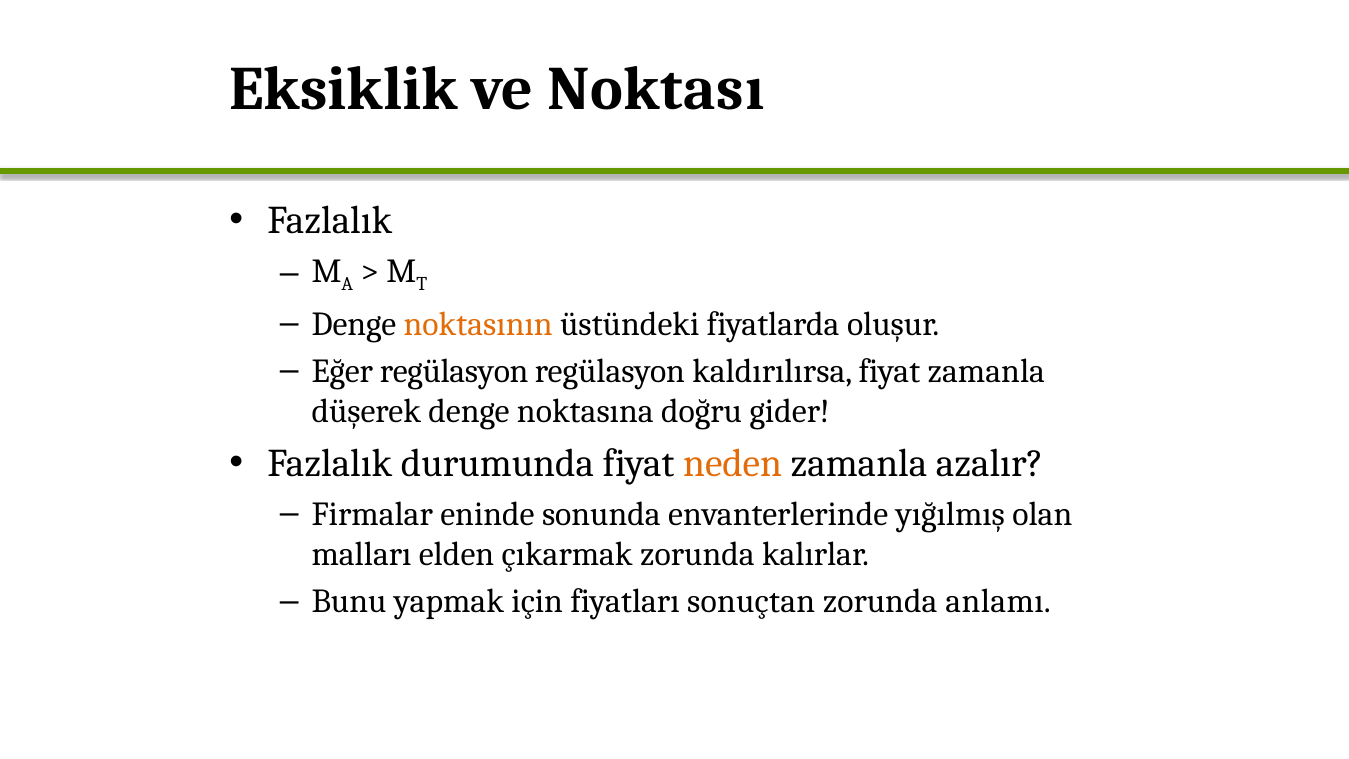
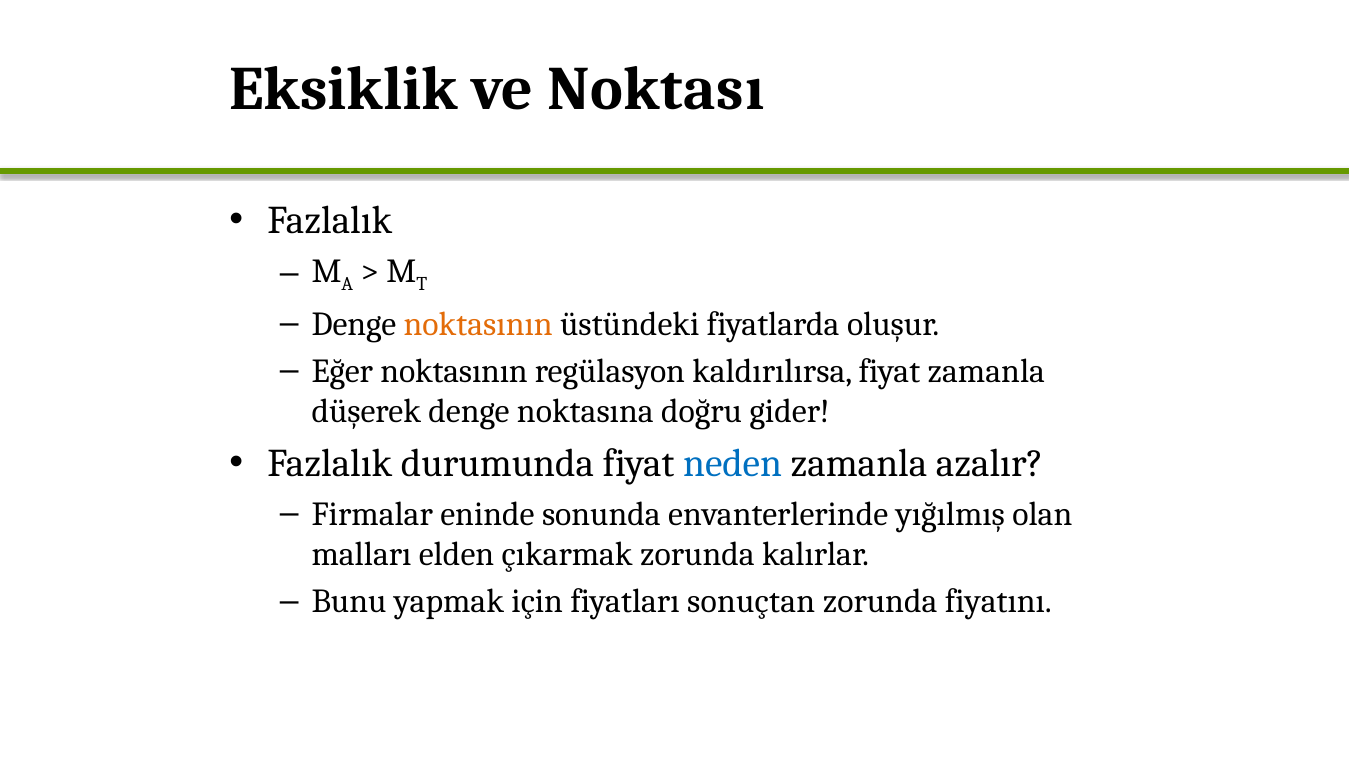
Eğer regülasyon: regülasyon -> noktasının (454, 371)
neden colour: orange -> blue (733, 464)
anlamı: anlamı -> fiyatını (998, 602)
